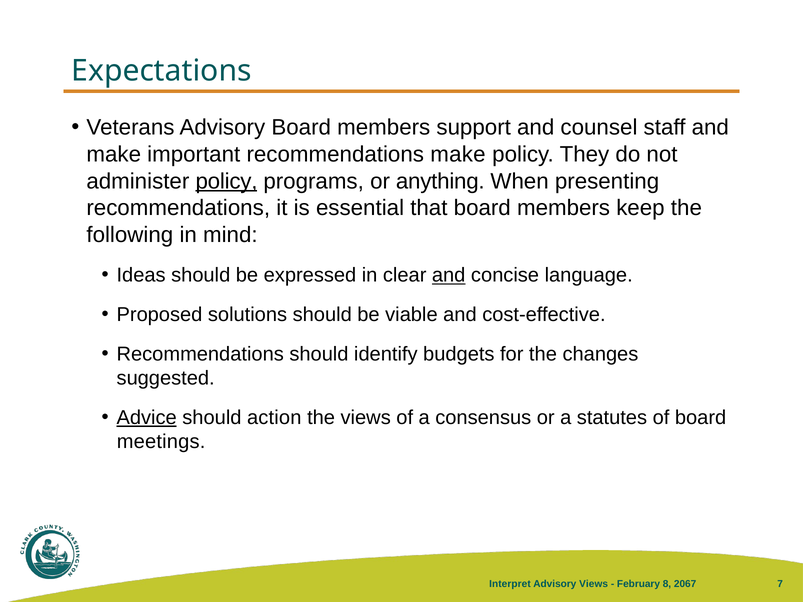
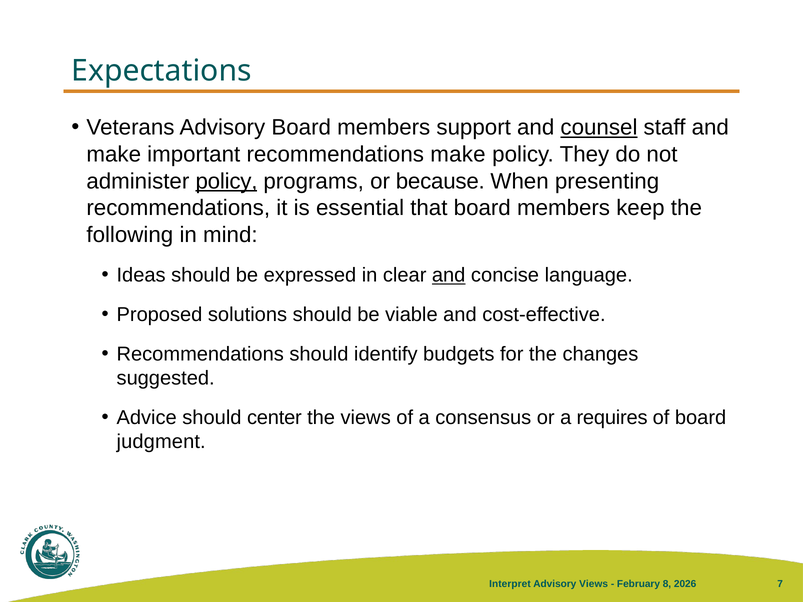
counsel underline: none -> present (599, 128)
anything: anything -> because (440, 181)
Advice underline: present -> none (147, 418)
action: action -> center (274, 418)
statutes: statutes -> requires (612, 418)
meetings: meetings -> judgment (161, 442)
2067: 2067 -> 2026 (685, 584)
